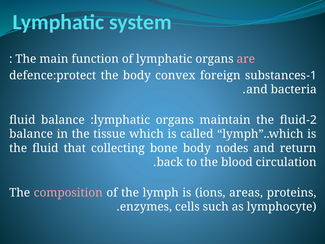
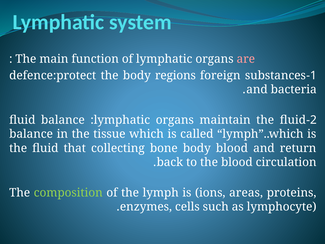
convex: convex -> regions (175, 75)
body nodes: nodes -> blood (232, 148)
composition colour: pink -> light green (68, 193)
